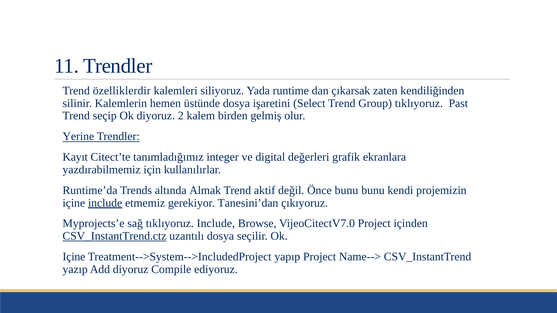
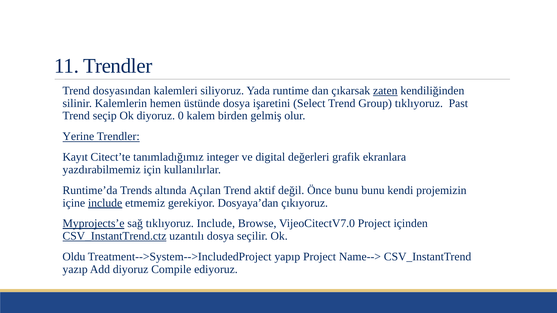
özelliklerdir: özelliklerdir -> dosyasından (122, 91)
zaten underline: none -> present (385, 91)
2: 2 -> 0 (181, 116)
Almak: Almak -> Açılan (205, 191)
Tanesini’dan: Tanesini’dan -> Dosyaya’dan (248, 203)
Myprojects’e underline: none -> present (94, 224)
Içine: Içine -> Oldu (74, 257)
